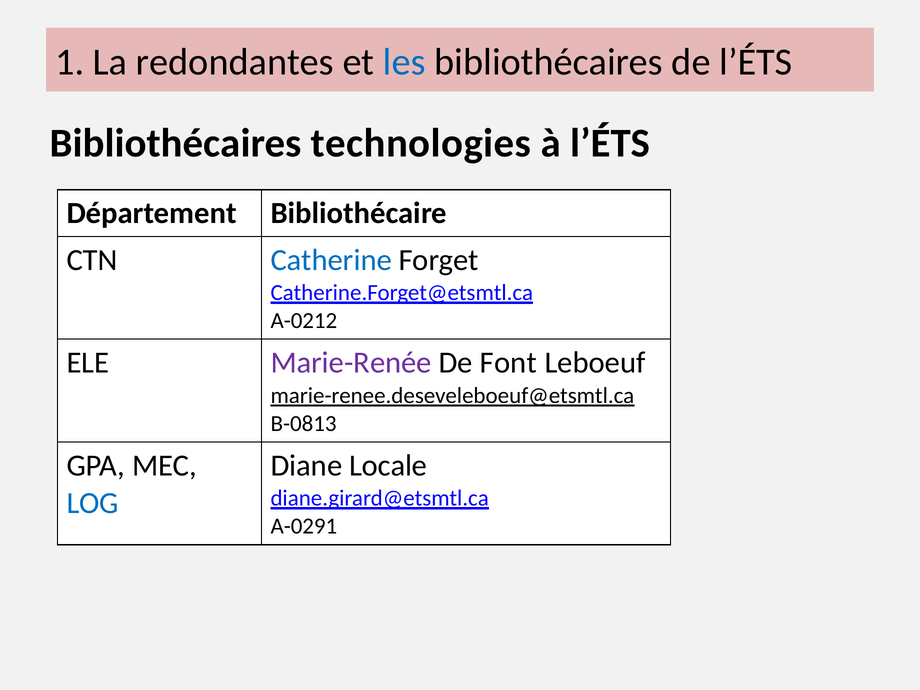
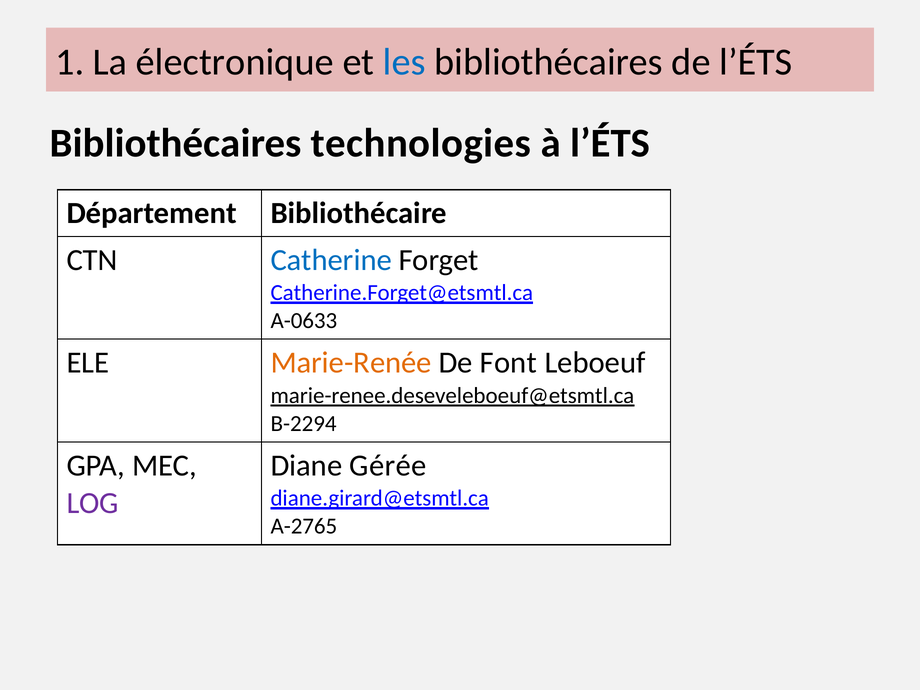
redondantes: redondantes -> électronique (235, 62)
A-0212: A-0212 -> A-0633 (304, 321)
Marie-Renée colour: purple -> orange (351, 363)
B-0813: B-0813 -> B-2294 (304, 424)
Locale: Locale -> Gérée (388, 466)
LOG colour: blue -> purple (93, 503)
A-0291: A-0291 -> A-2765 (304, 526)
